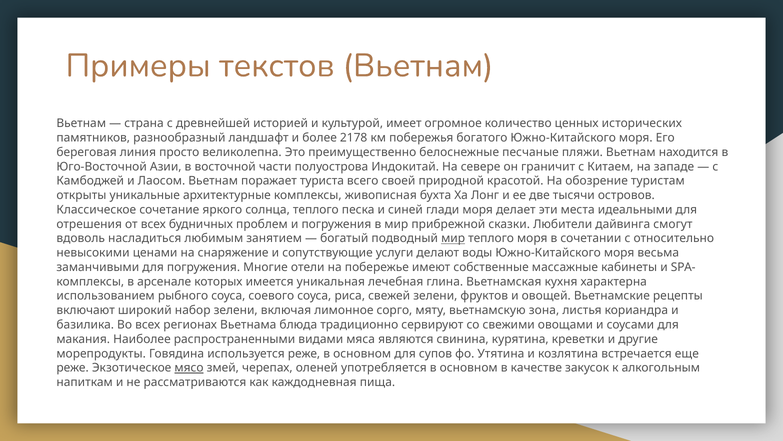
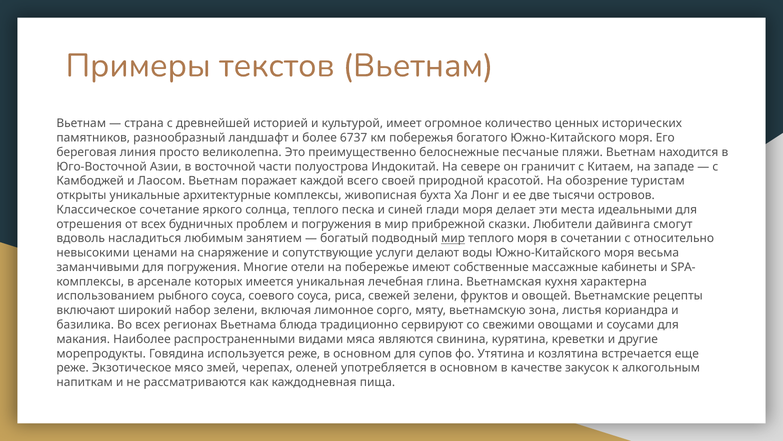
2178: 2178 -> 6737 (354, 138)
туриста: туриста -> каждой (322, 181)
мясо underline: present -> none (189, 367)
